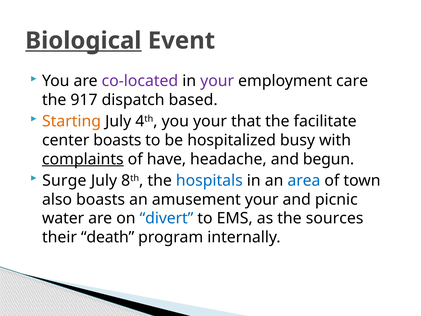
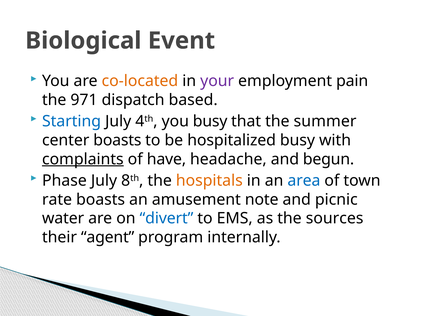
Biological underline: present -> none (83, 41)
co-located colour: purple -> orange (140, 81)
care: care -> pain (352, 81)
917: 917 -> 971 (84, 100)
Starting colour: orange -> blue (72, 121)
you your: your -> busy (210, 121)
facilitate: facilitate -> summer (325, 121)
Surge: Surge -> Phase (64, 180)
hospitals colour: blue -> orange (209, 180)
also: also -> rate (57, 199)
amusement your: your -> note (262, 199)
death: death -> agent (108, 237)
